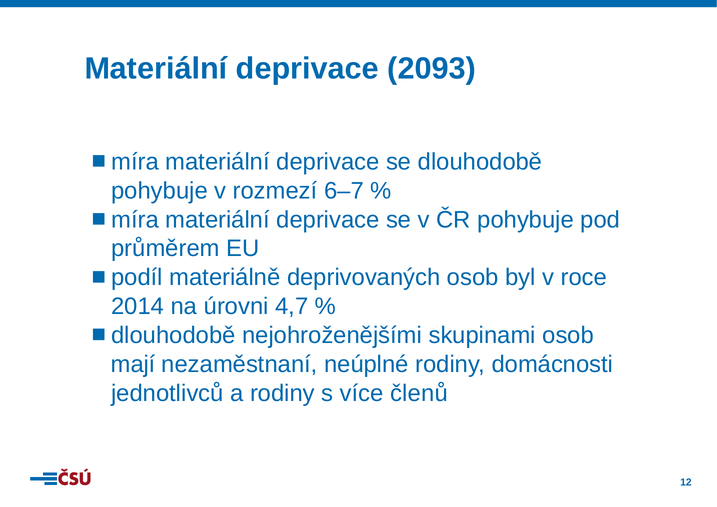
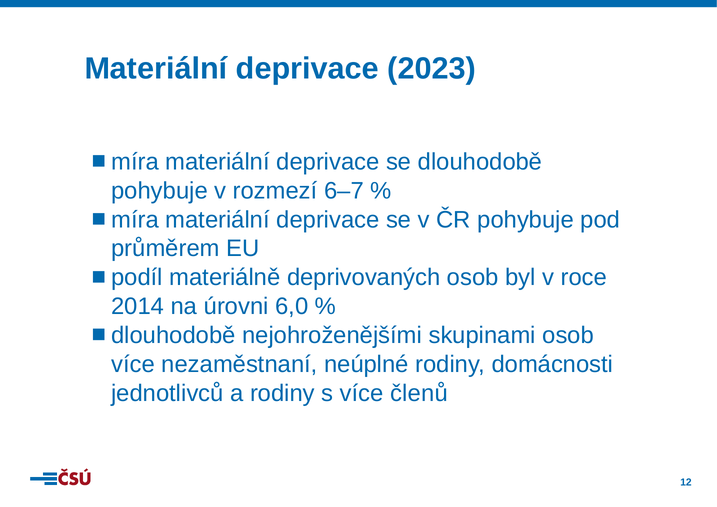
2093: 2093 -> 2023 (432, 69)
4,7: 4,7 -> 6,0 (292, 306)
mají: mají -> více (133, 364)
